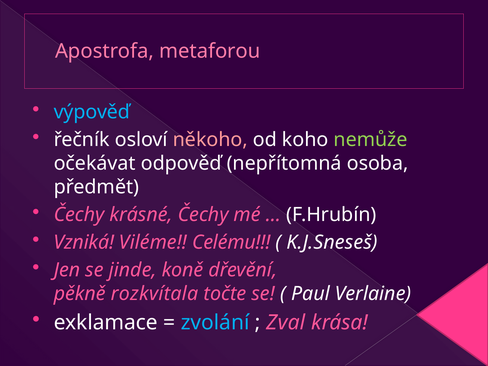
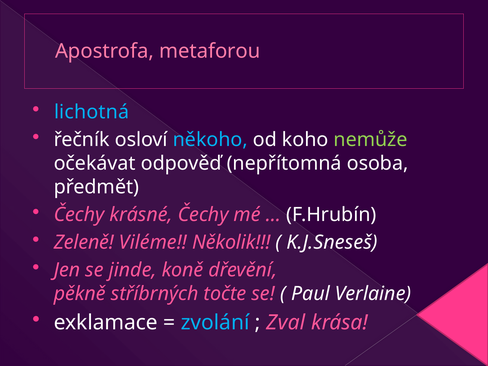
výpověď: výpověď -> lichotná (92, 112)
někoho colour: pink -> light blue (210, 140)
Vzniká: Vzniká -> Zeleně (84, 242)
Celému: Celému -> Několik (231, 242)
rozkvítala: rozkvítala -> stříbrných (155, 294)
